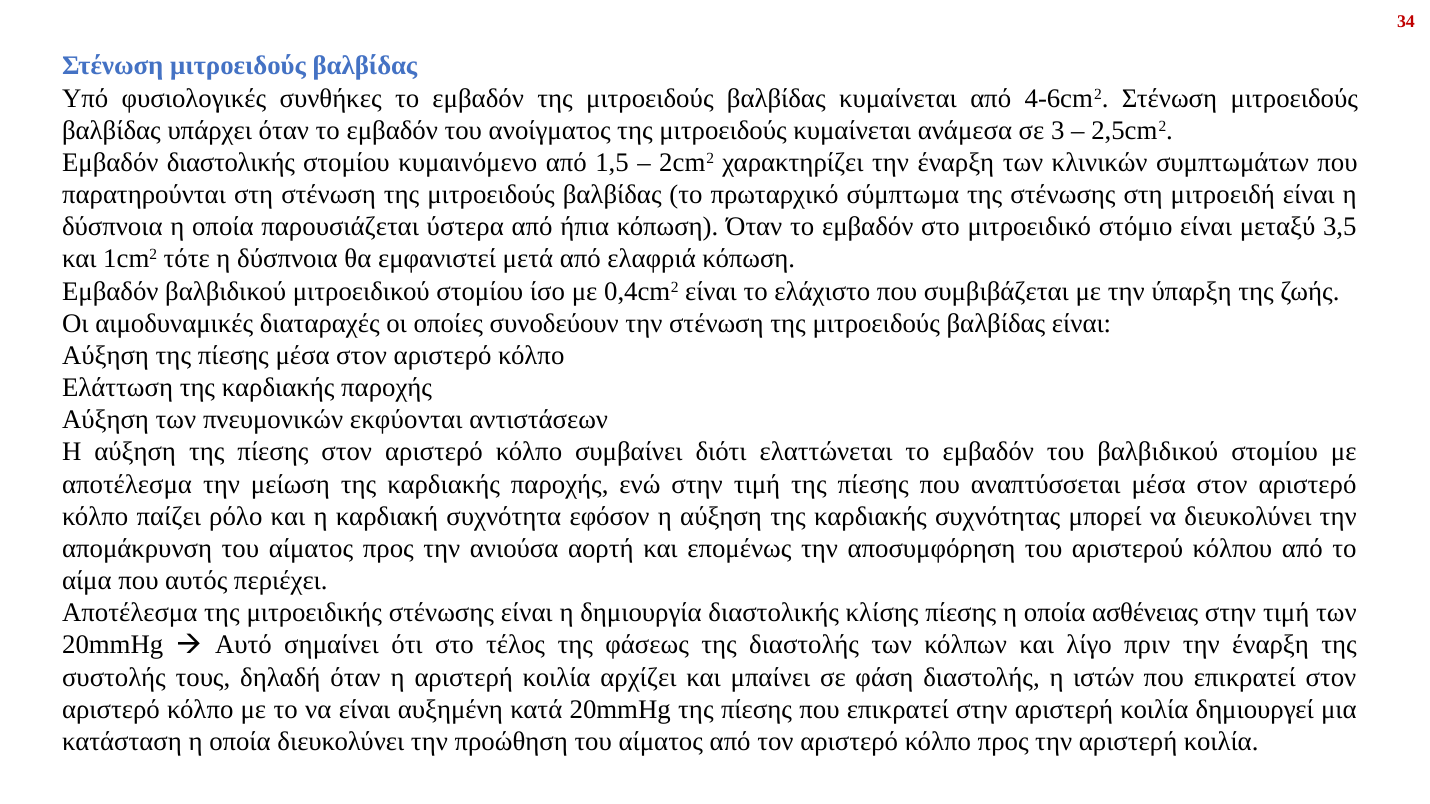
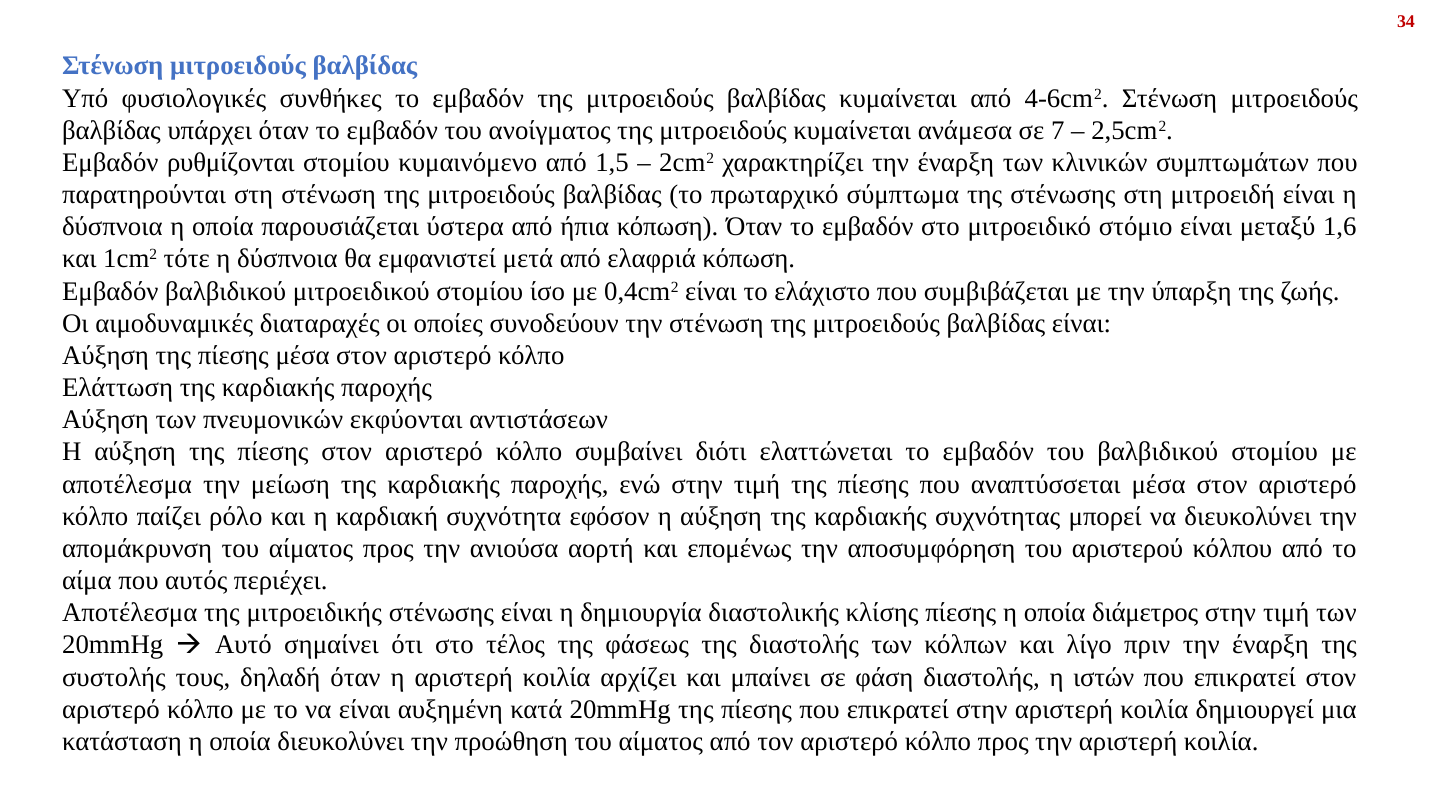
3: 3 -> 7 (1058, 131)
Εμβαδόν διαστολικής: διαστολικής -> ρυθμίζονται (231, 163)
3,5: 3,5 -> 1,6 (1340, 227)
ασθένειας: ασθένειας -> διάμετρος (1145, 613)
